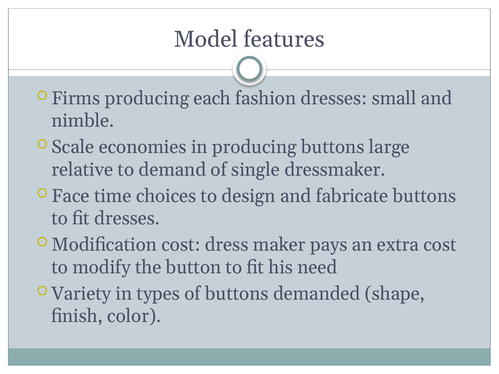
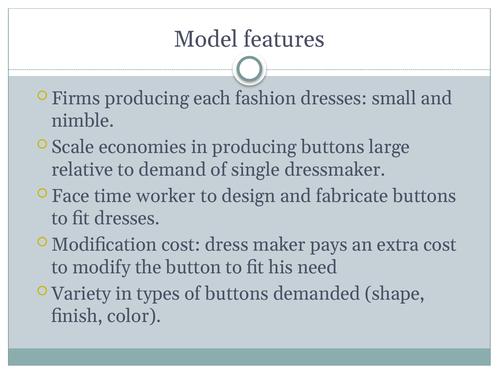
choices: choices -> worker (166, 196)
